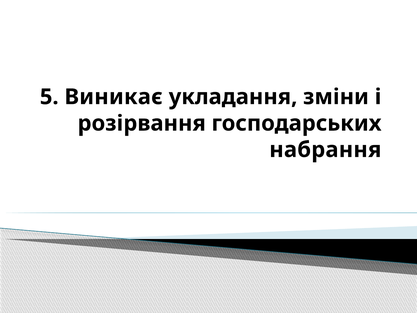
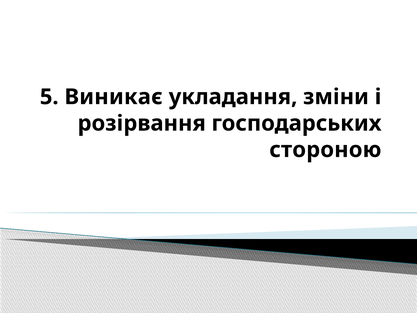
набрання: набрання -> стороною (325, 150)
